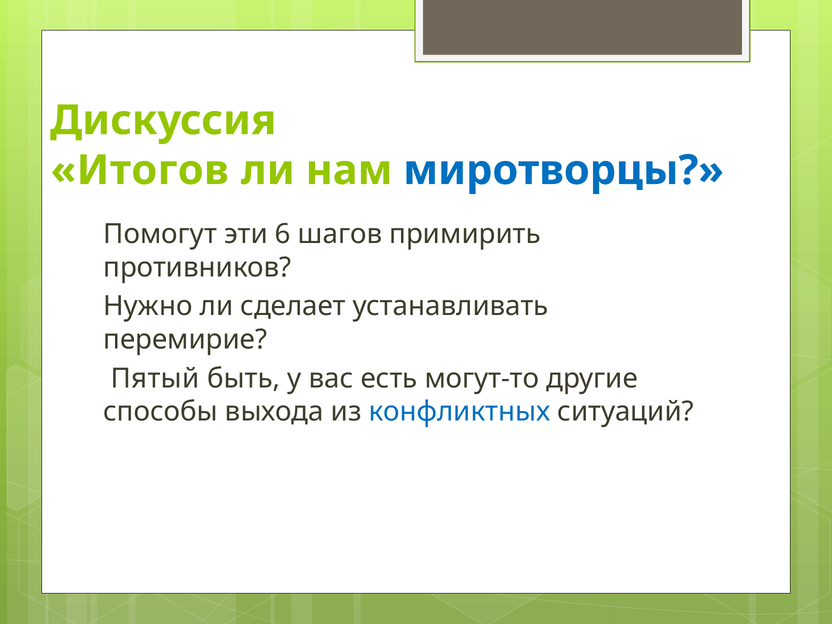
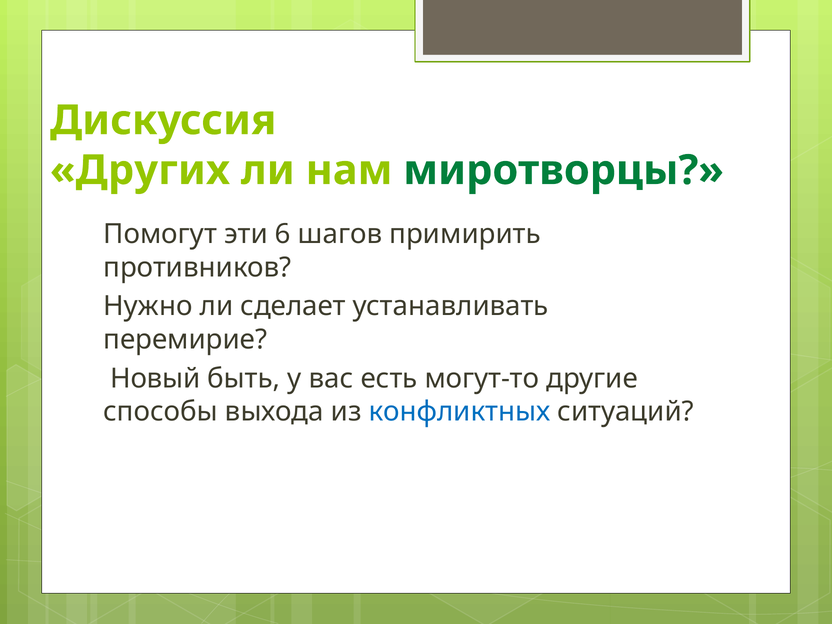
Итогов: Итогов -> Других (140, 170)
миротворцы colour: blue -> green (564, 170)
Пятый: Пятый -> Новый (155, 378)
